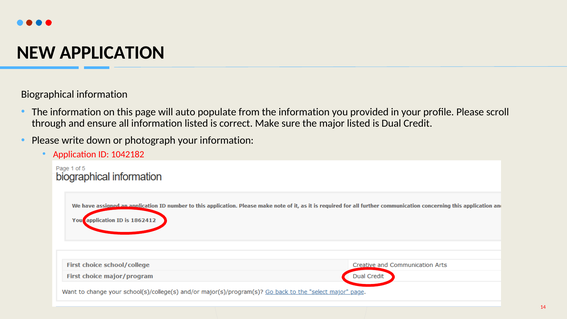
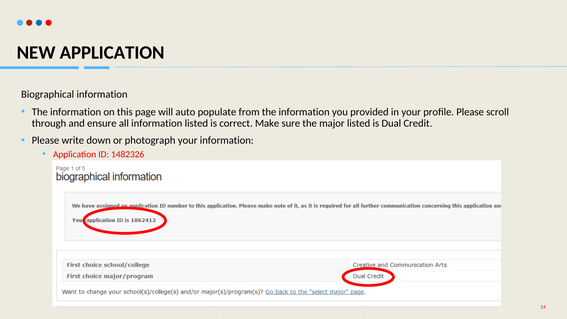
1042182: 1042182 -> 1482326 (128, 154)
